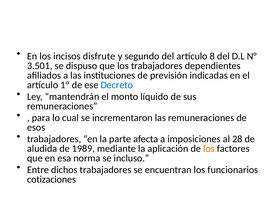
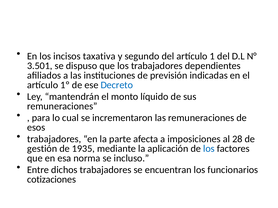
disfrute: disfrute -> taxativa (99, 56)
8: 8 -> 1 (212, 56)
aludida: aludida -> gestión (42, 149)
1989: 1989 -> 1935 (83, 149)
los colour: orange -> blue (209, 149)
